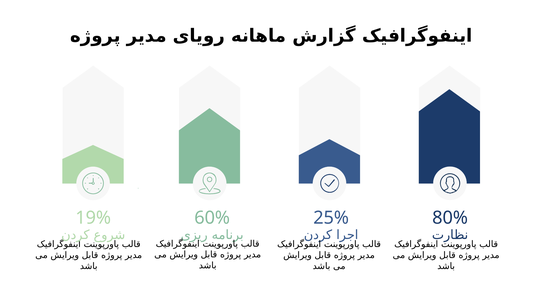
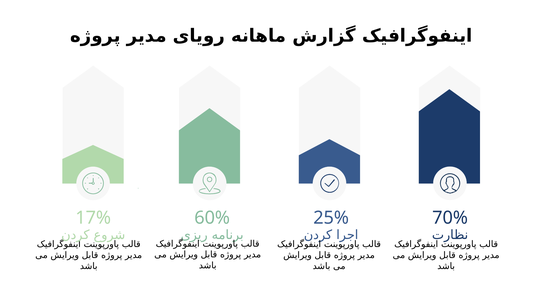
19%: 19% -> 17% (93, 217)
80%: 80% -> 70% (450, 217)
